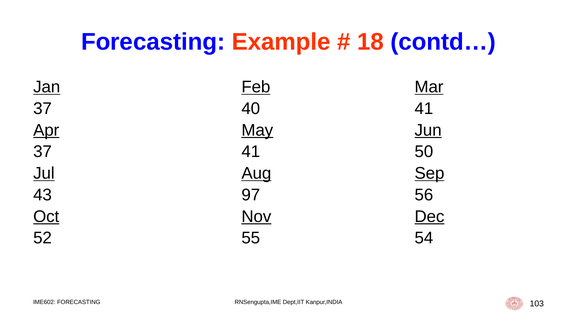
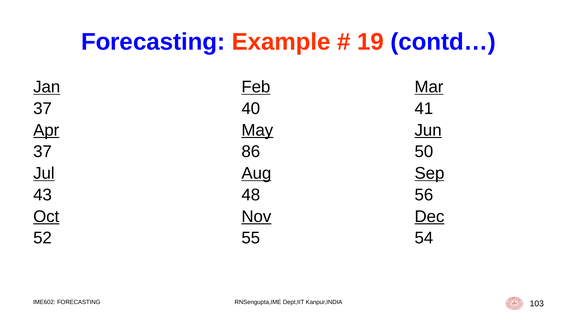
18: 18 -> 19 (371, 42)
37 41: 41 -> 86 (251, 152)
97: 97 -> 48 (251, 195)
